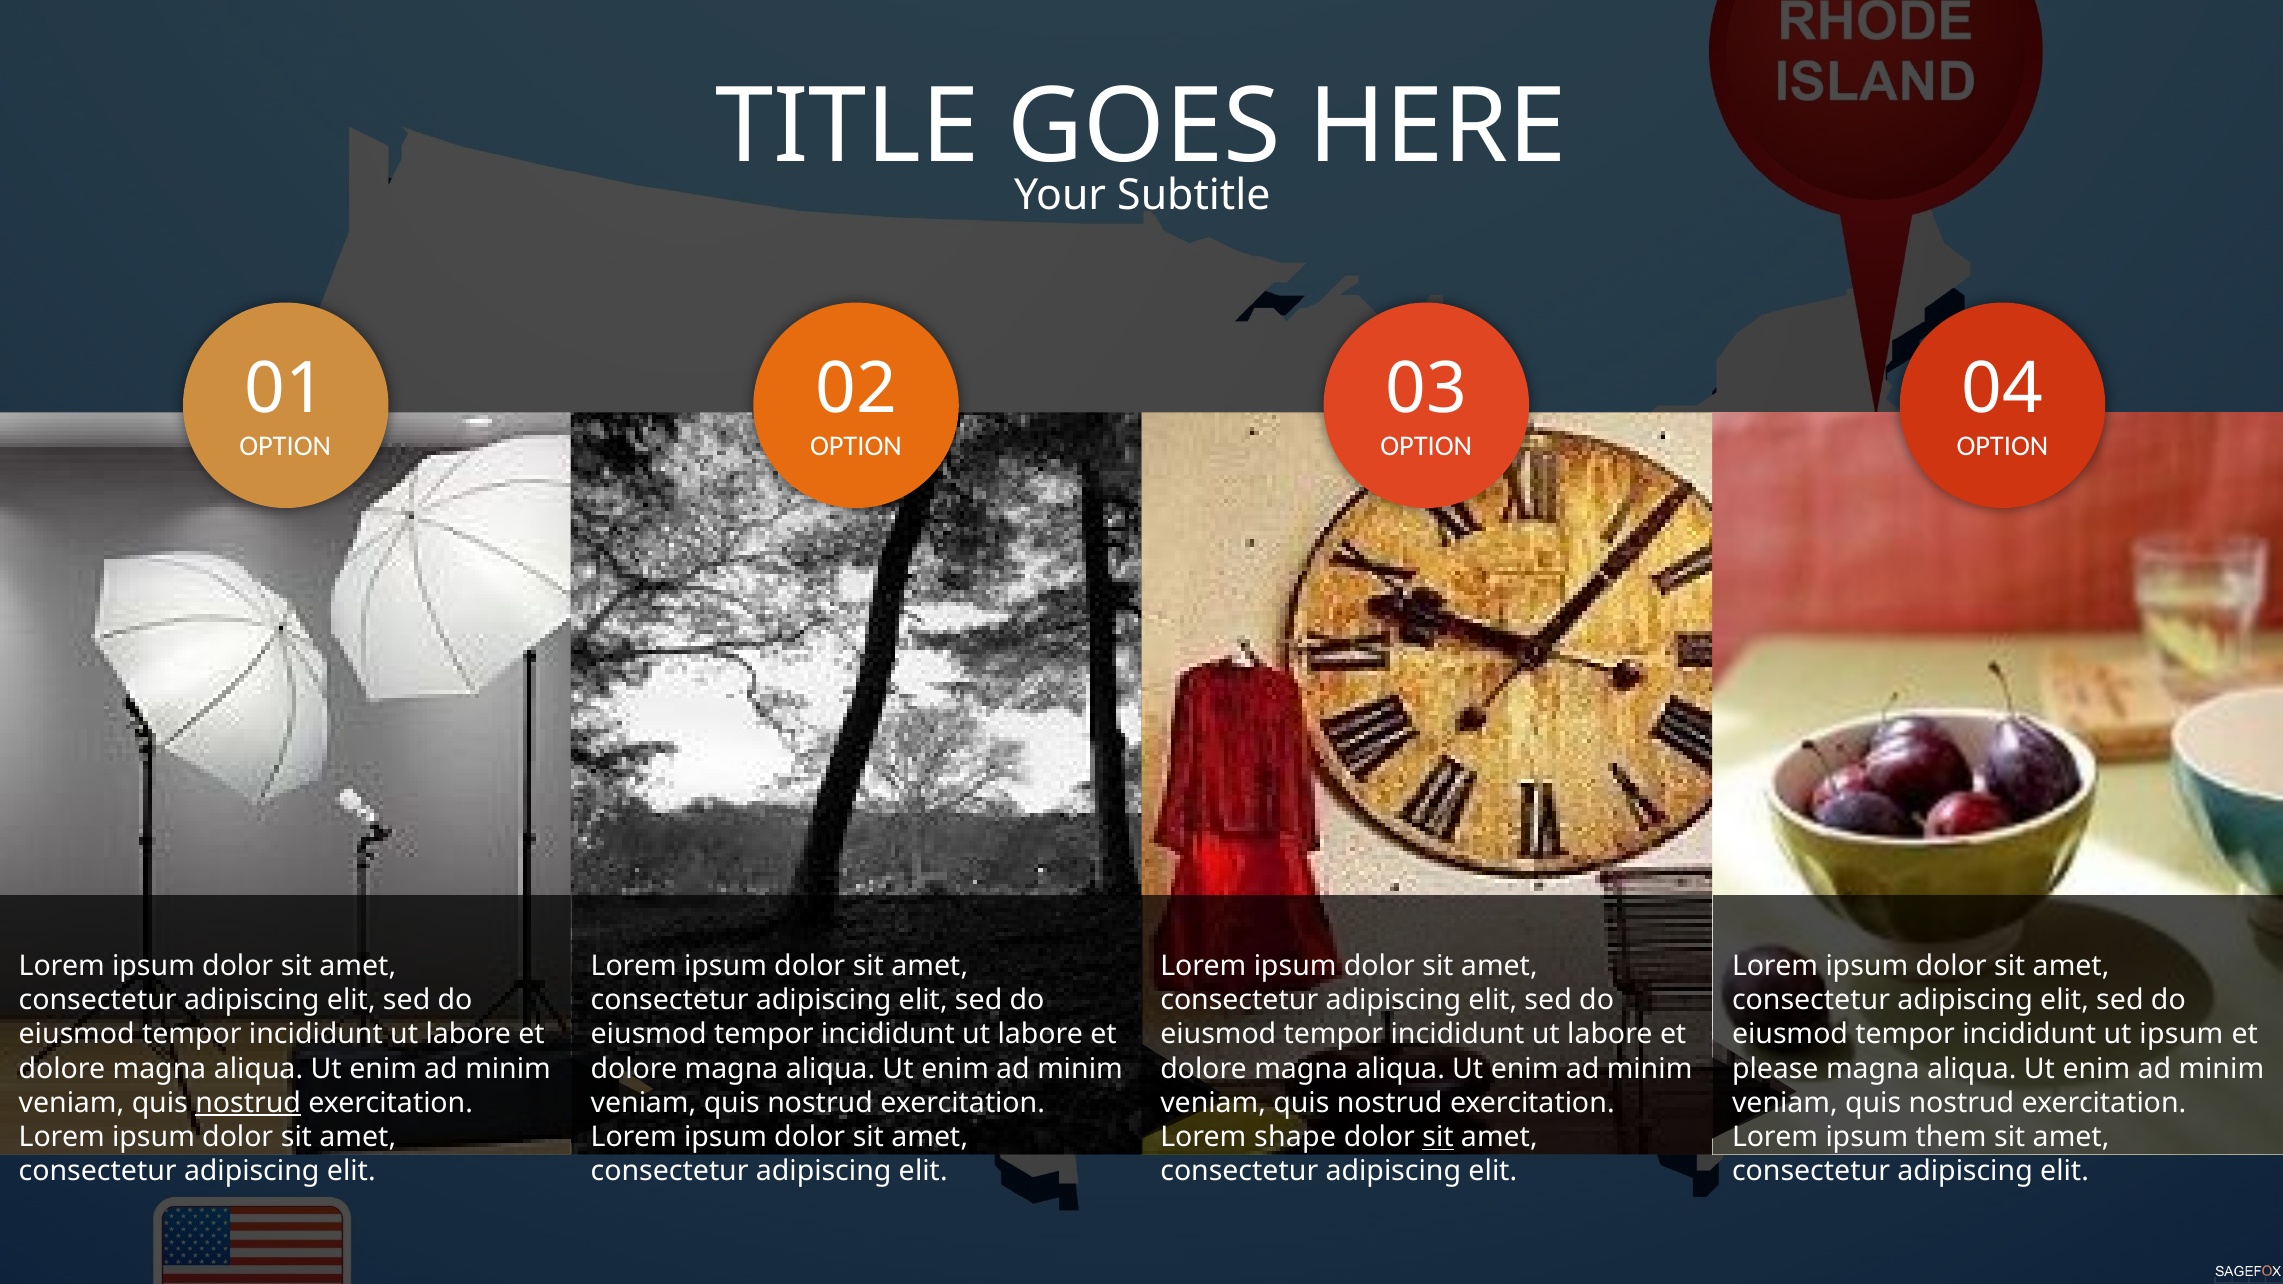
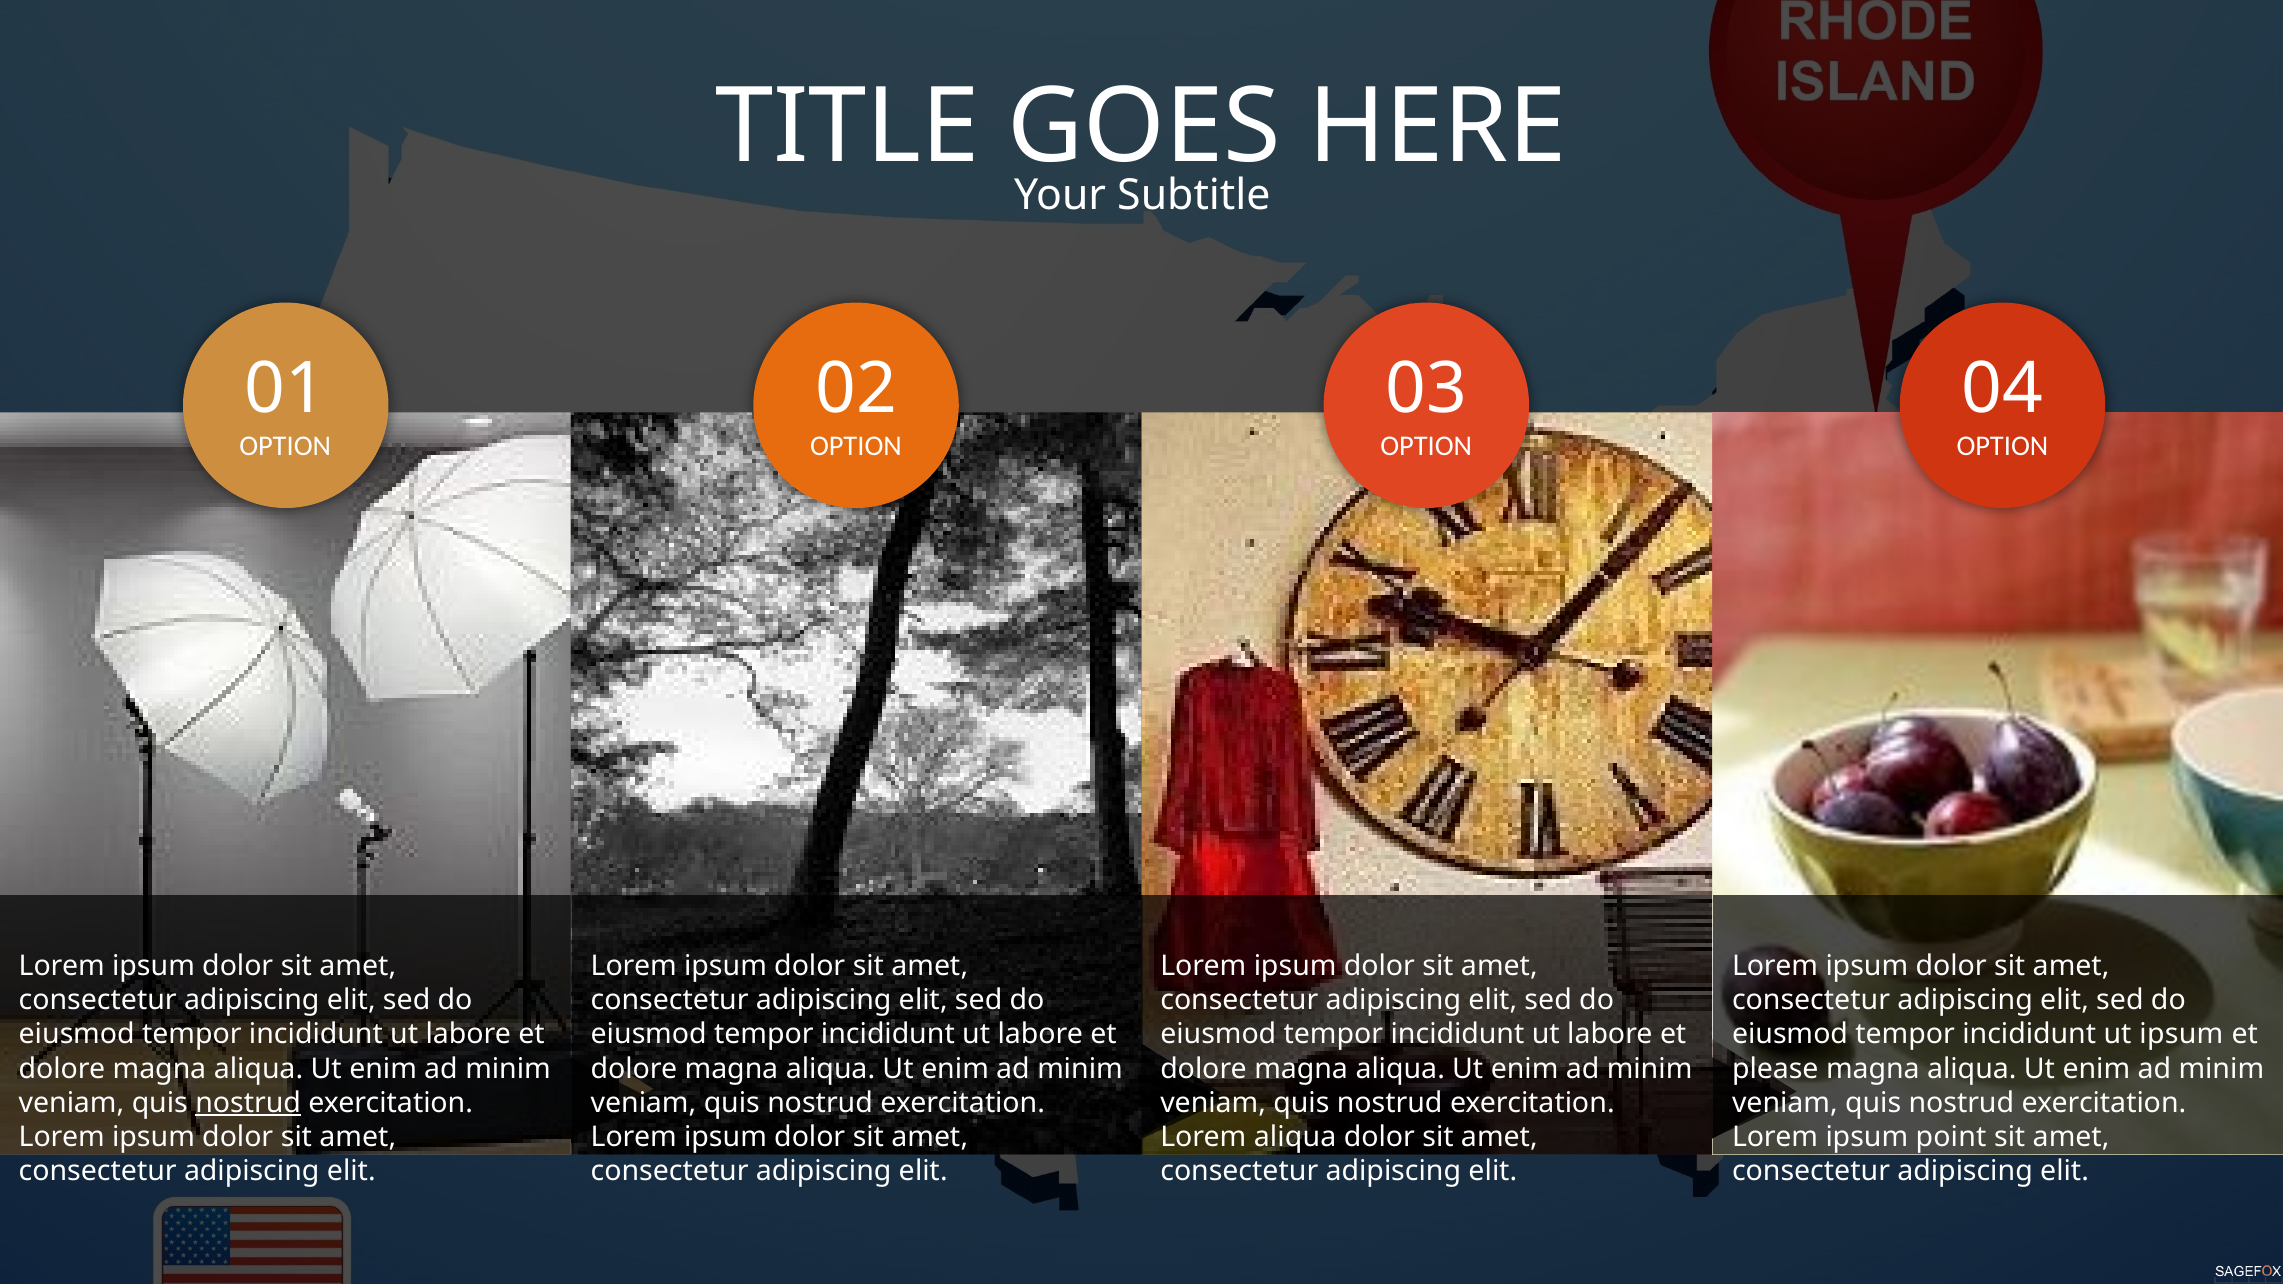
Lorem shape: shape -> aliqua (1295, 1137)
sit underline: present -> none (1438, 1137)
them: them -> point (1951, 1137)
